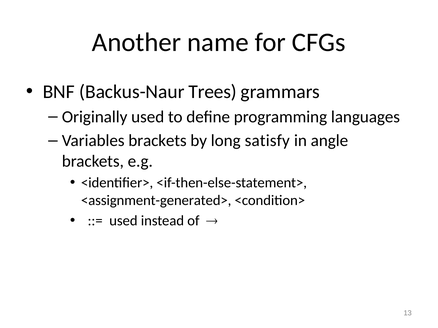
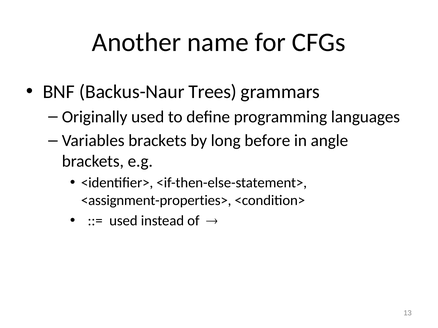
satisfy: satisfy -> before (267, 141)
<assignment-generated>: <assignment-generated> -> <assignment-properties> (156, 201)
